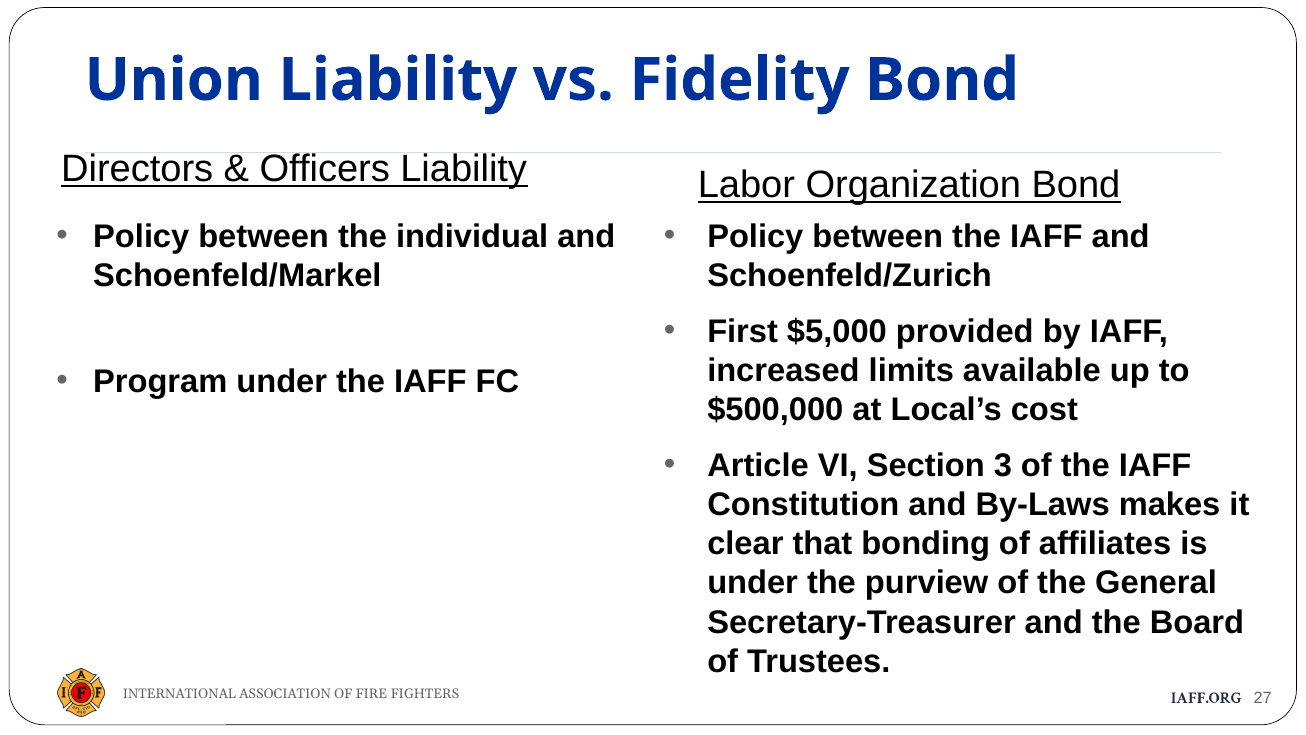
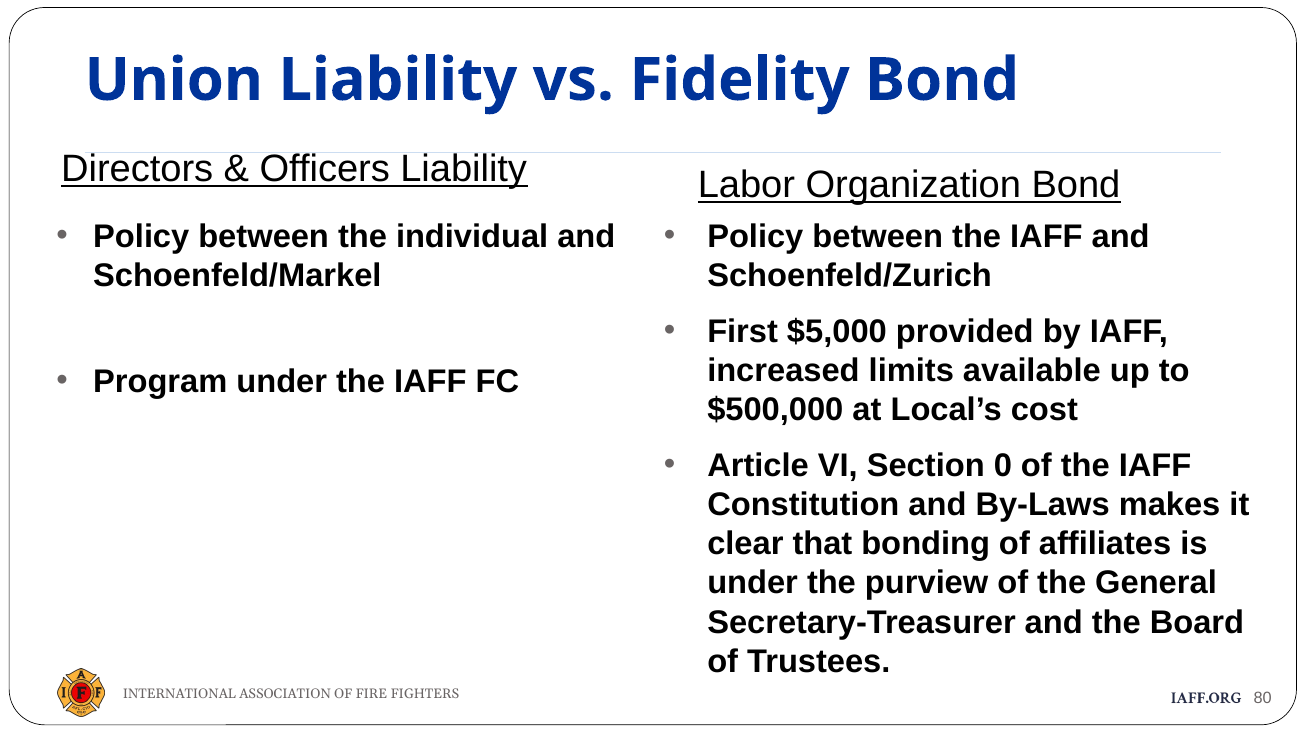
3: 3 -> 0 (1003, 465)
27: 27 -> 80 (1263, 698)
